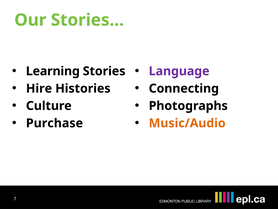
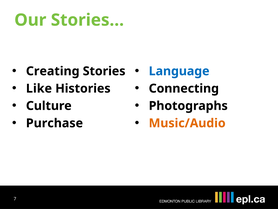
Learning: Learning -> Creating (53, 71)
Language colour: purple -> blue (179, 71)
Hire: Hire -> Like (39, 88)
